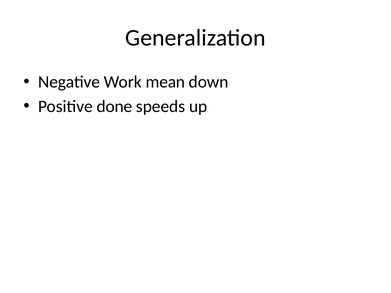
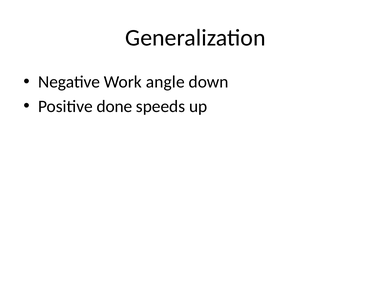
mean: mean -> angle (165, 82)
